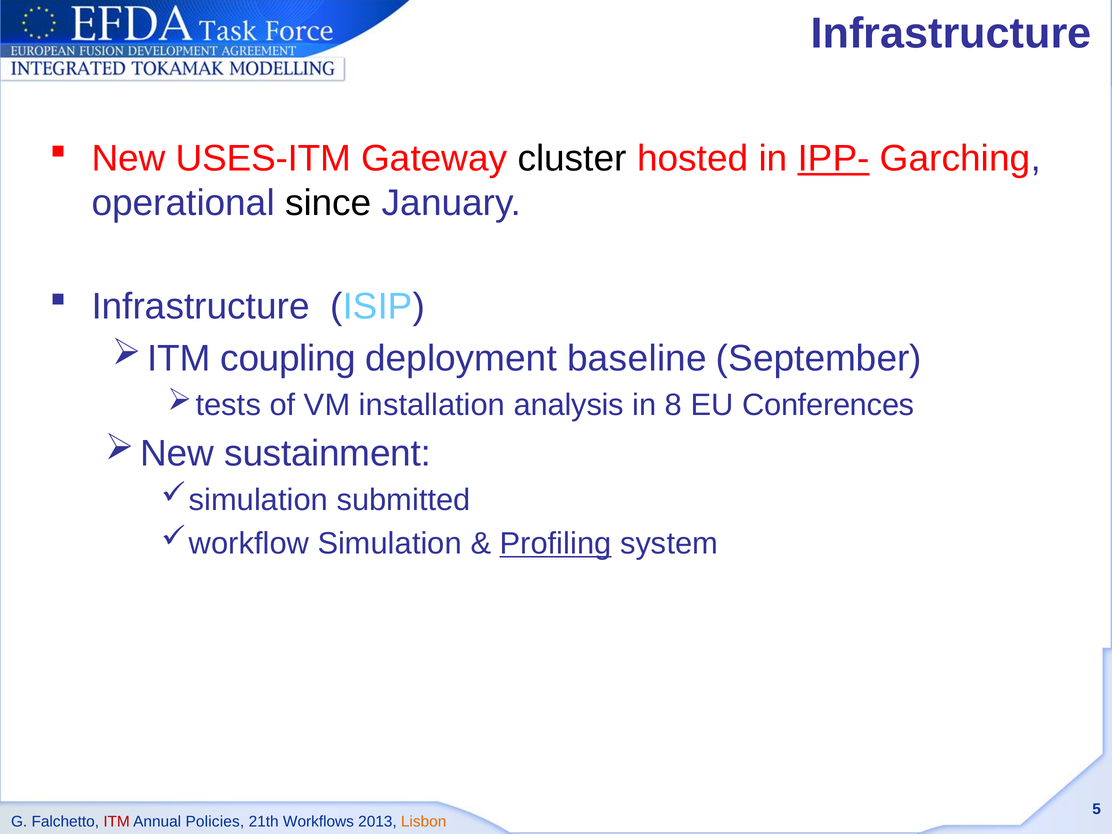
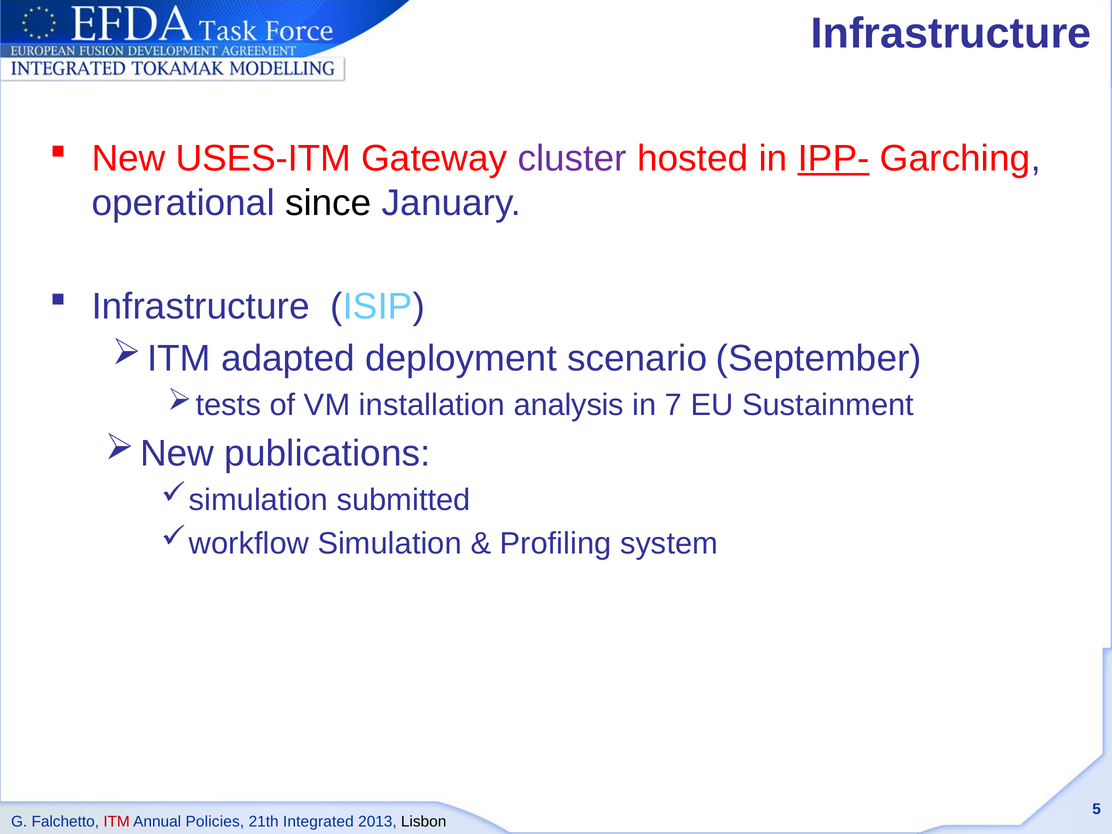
cluster colour: black -> purple (572, 158)
coupling: coupling -> adapted (288, 359)
baseline: baseline -> scenario (637, 359)
8: 8 -> 7 (674, 405)
Conferences: Conferences -> Sustainment (828, 405)
sustainment: sustainment -> publications (327, 454)
Profiling underline: present -> none (556, 543)
Workflows: Workflows -> Integrated (318, 822)
Lisbon colour: orange -> black (424, 822)
